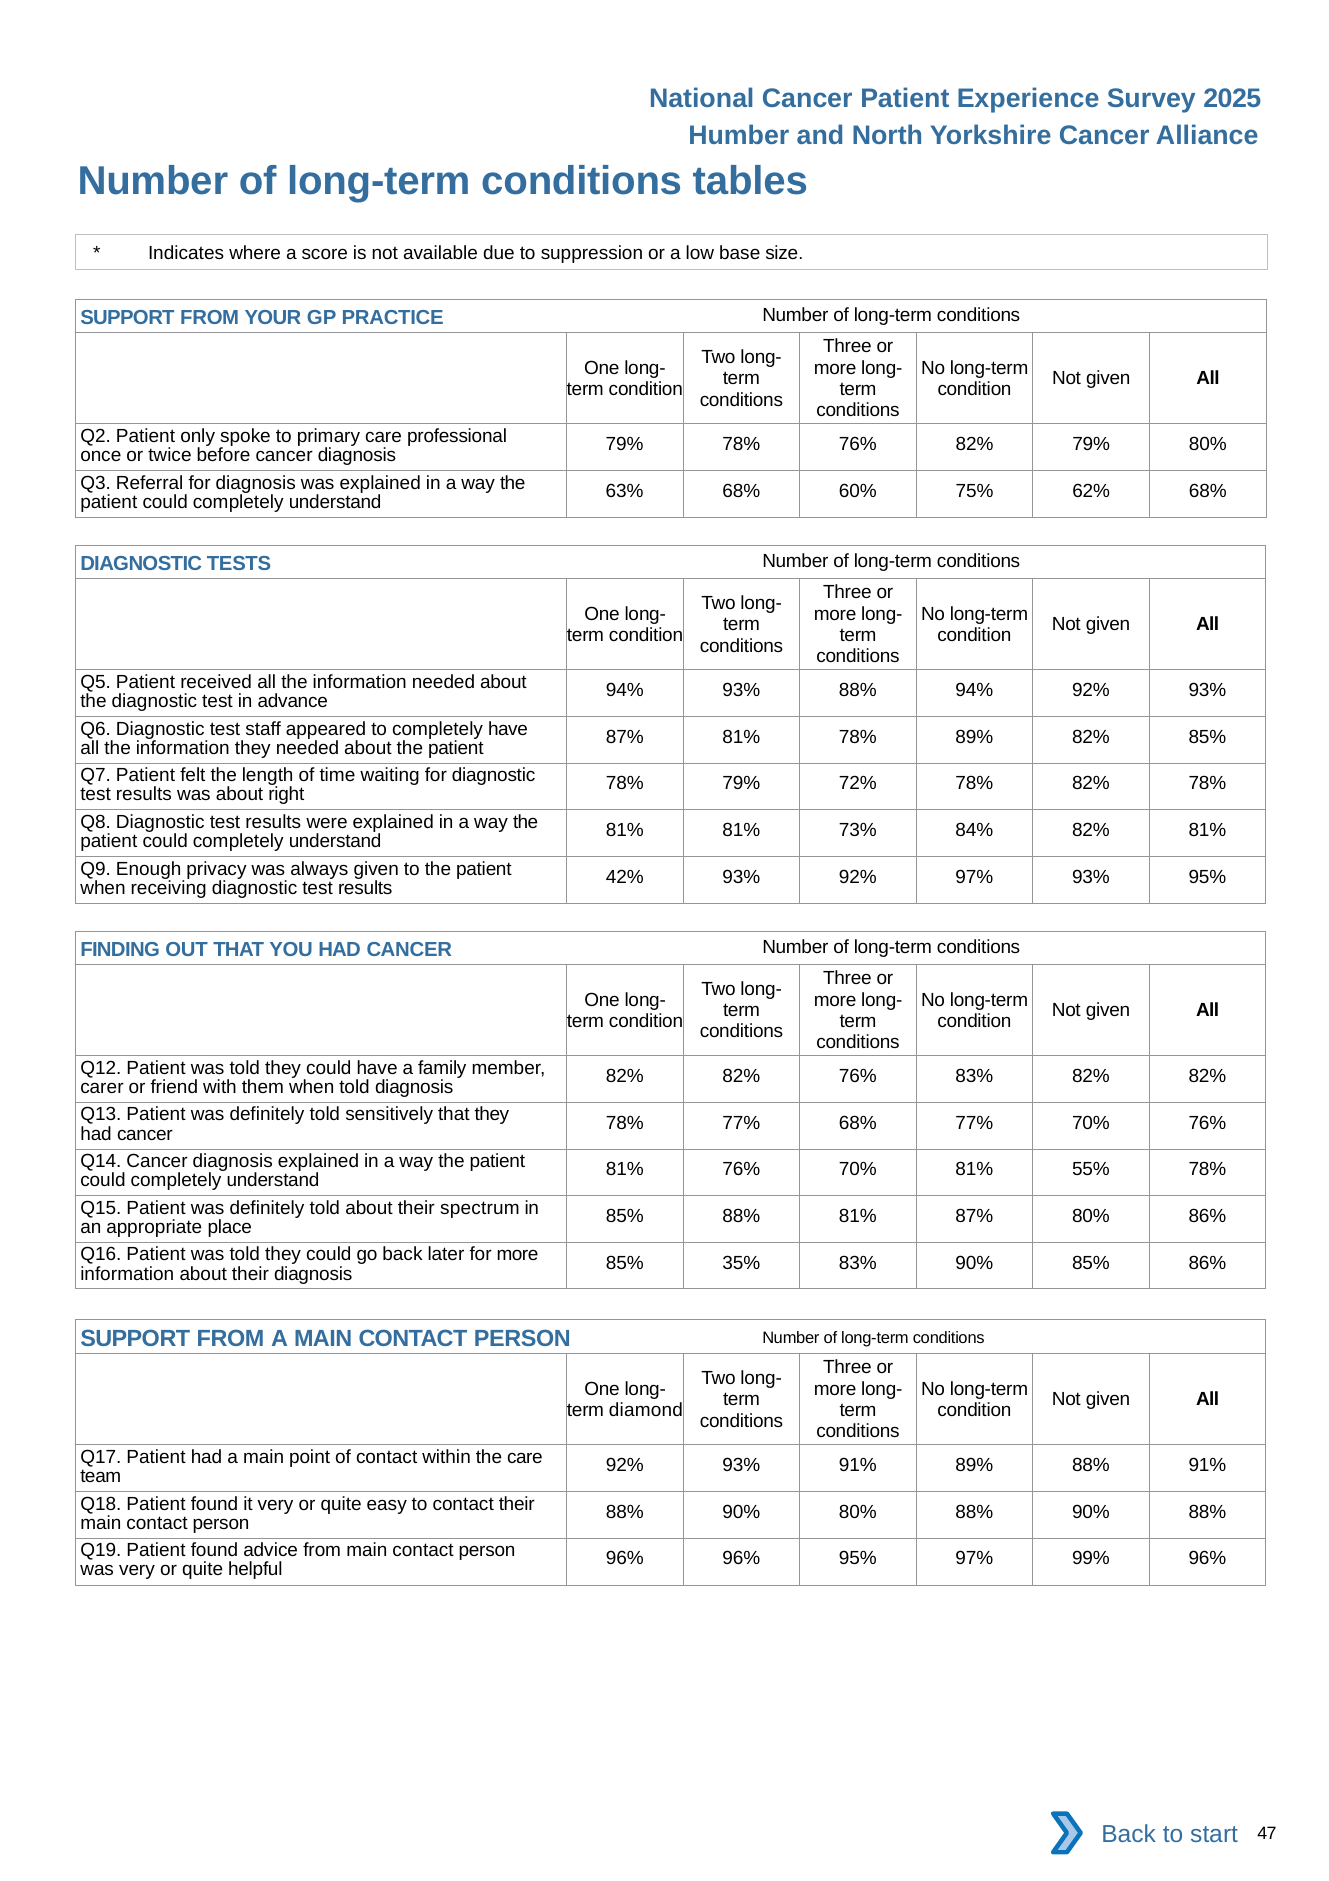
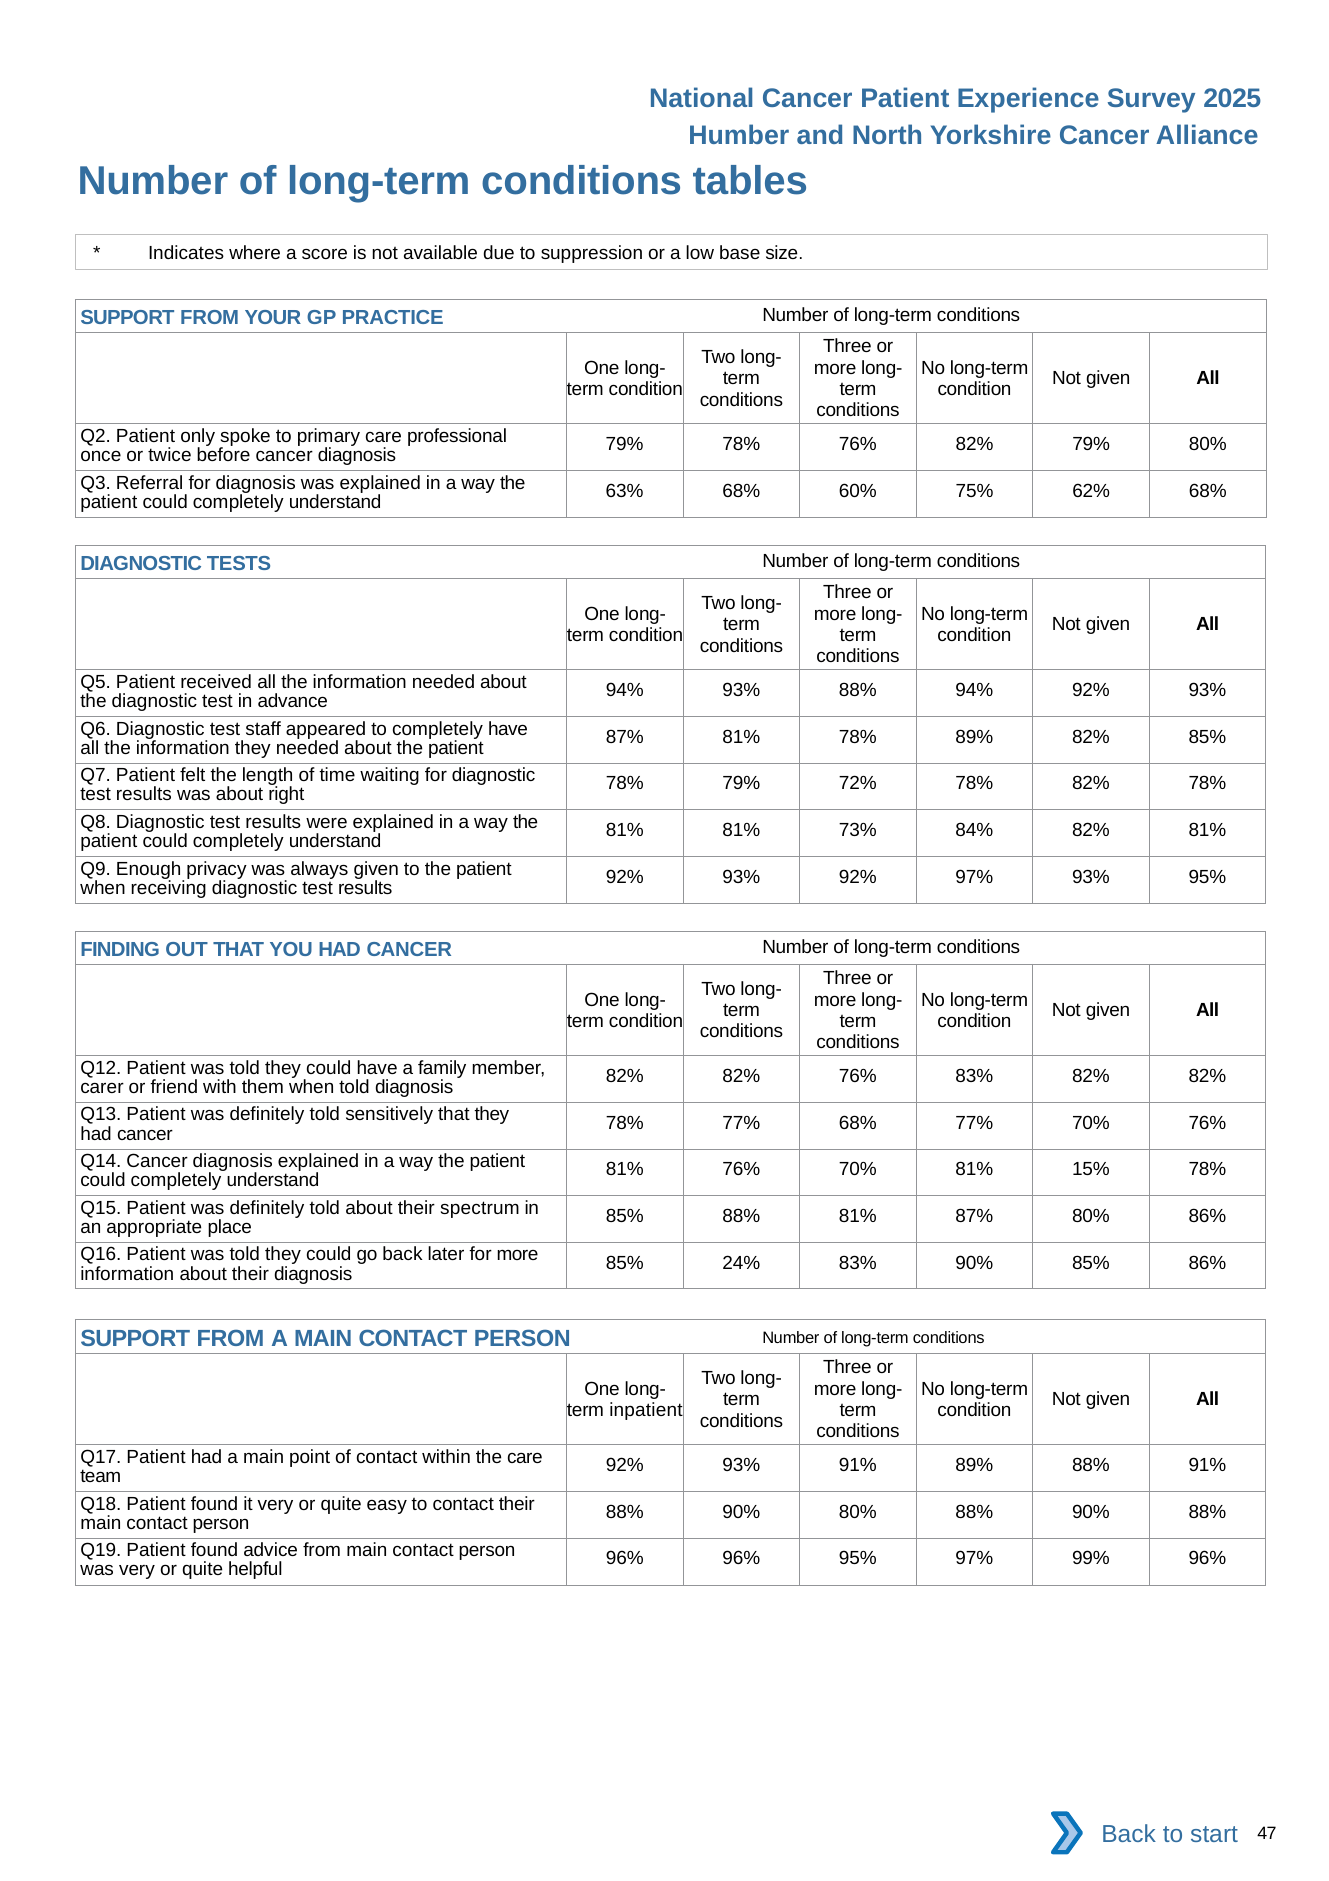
42%: 42% -> 92% (625, 877)
55%: 55% -> 15% (1091, 1169)
35%: 35% -> 24% (741, 1263)
diamond: diamond -> inpatient (646, 1410)
